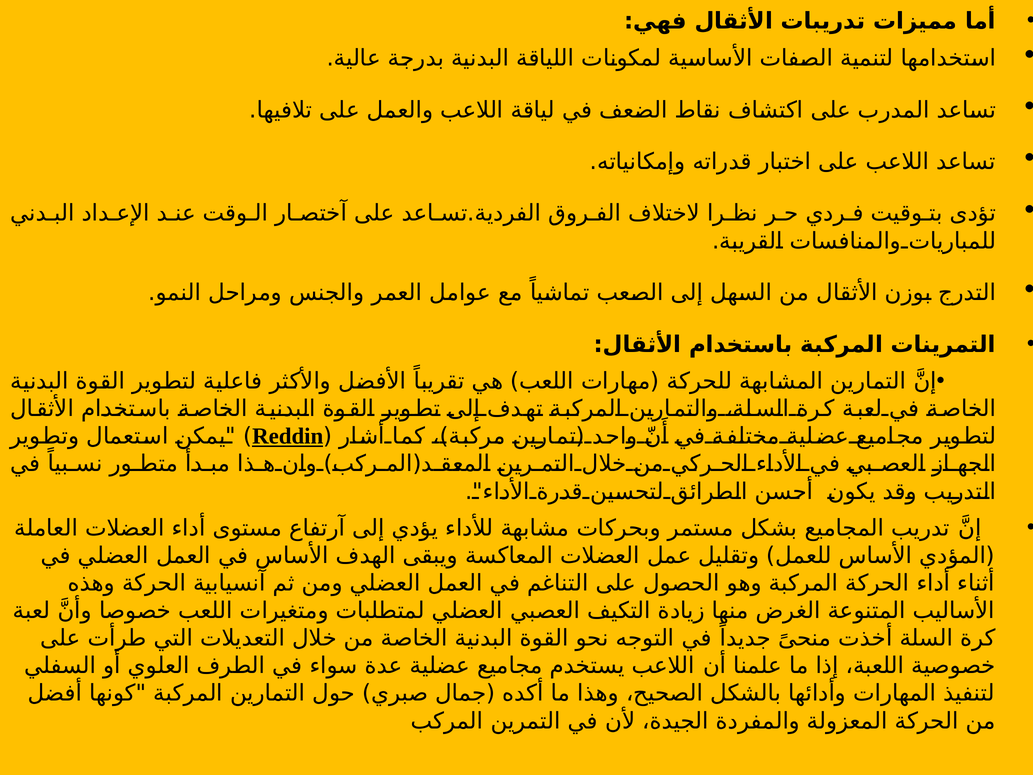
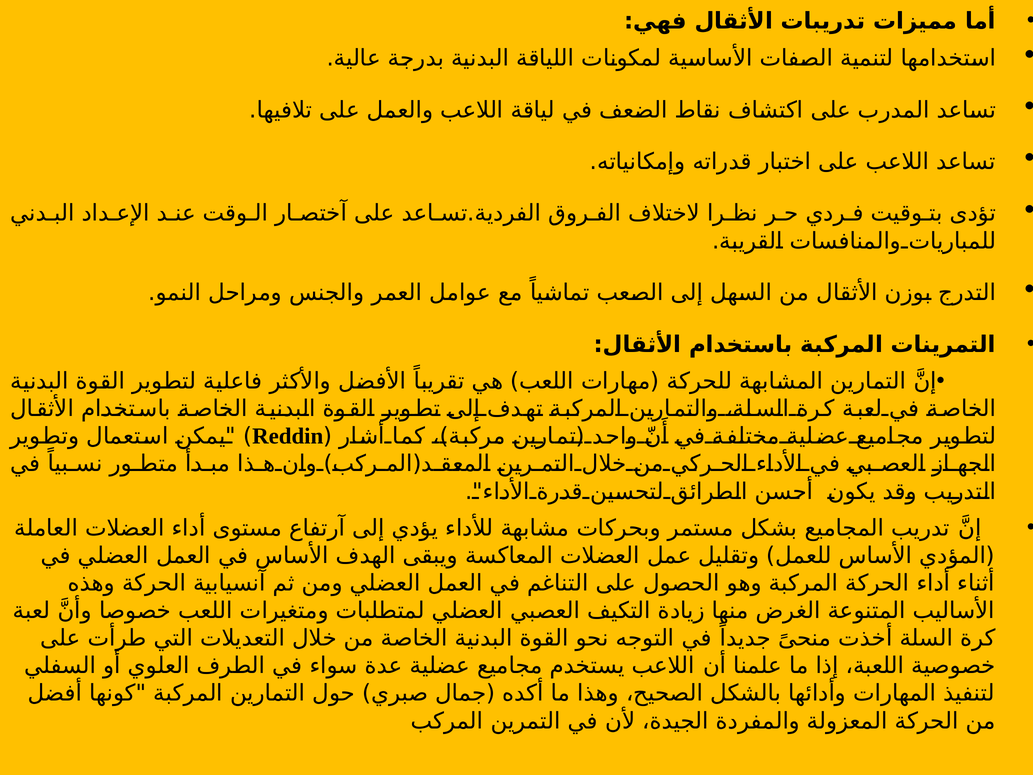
Reddin underline: present -> none (288, 436)
